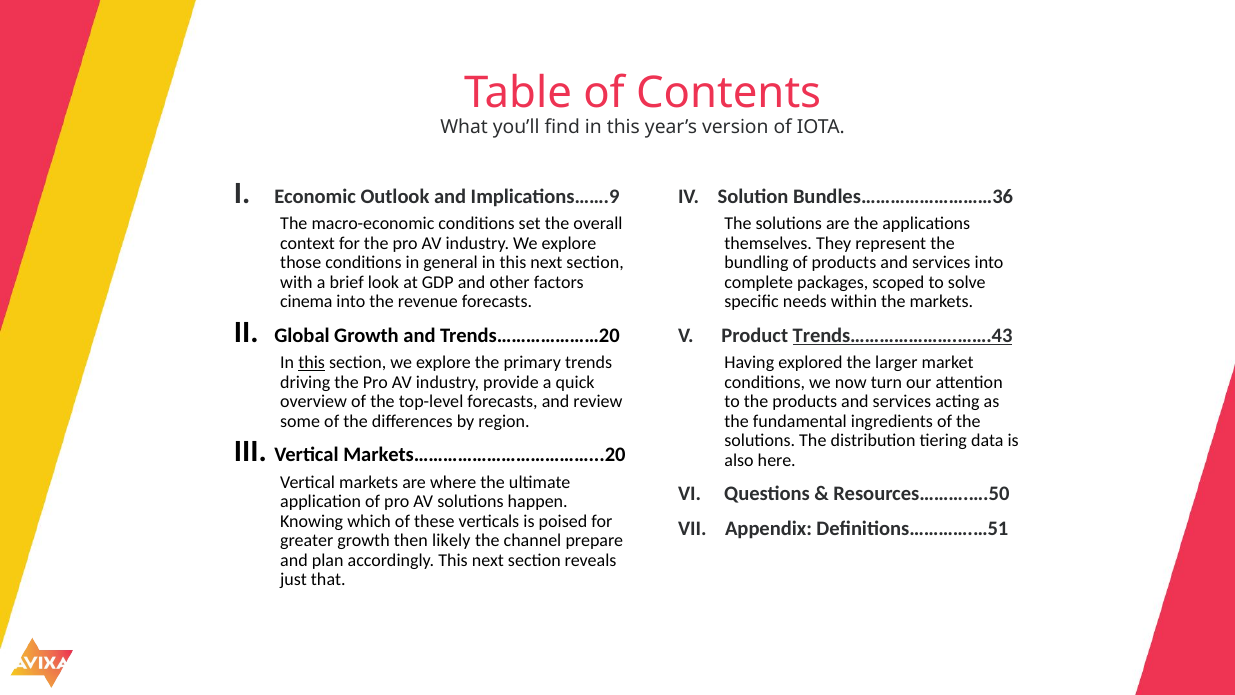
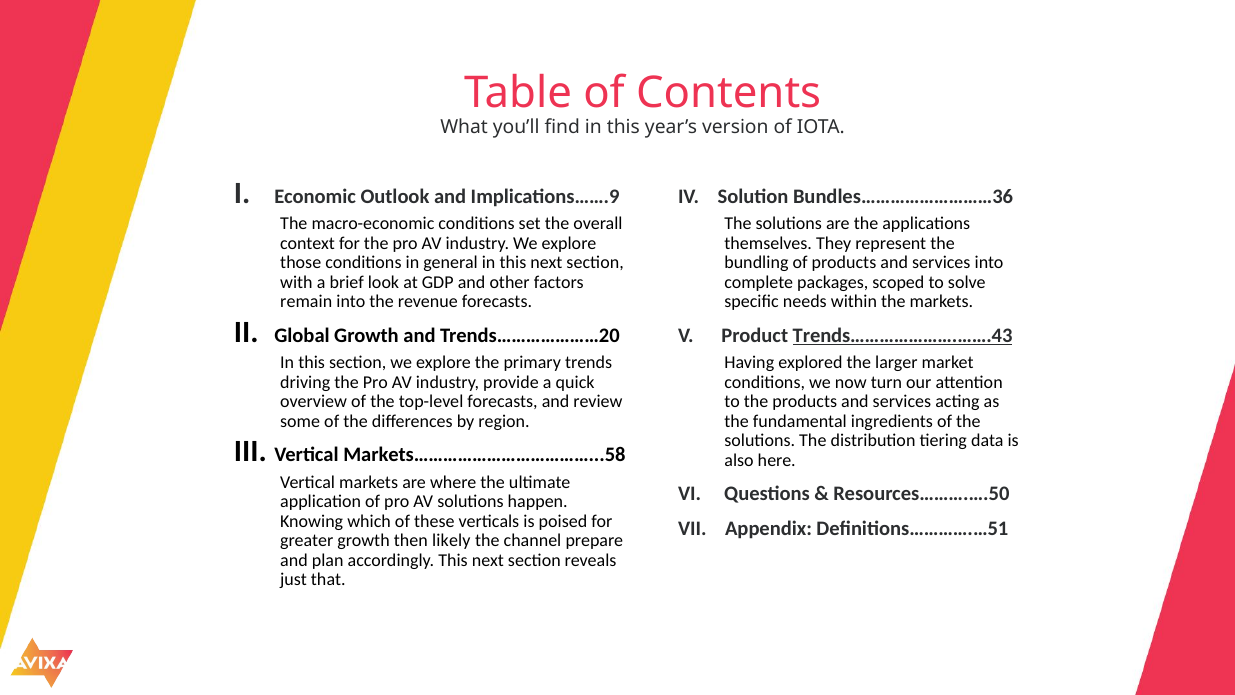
cinema: cinema -> remain (306, 302)
this underline: present -> none (312, 363)
Markets………………………………...20: Markets………………………………...20 -> Markets………………………………...58 (484, 455)
